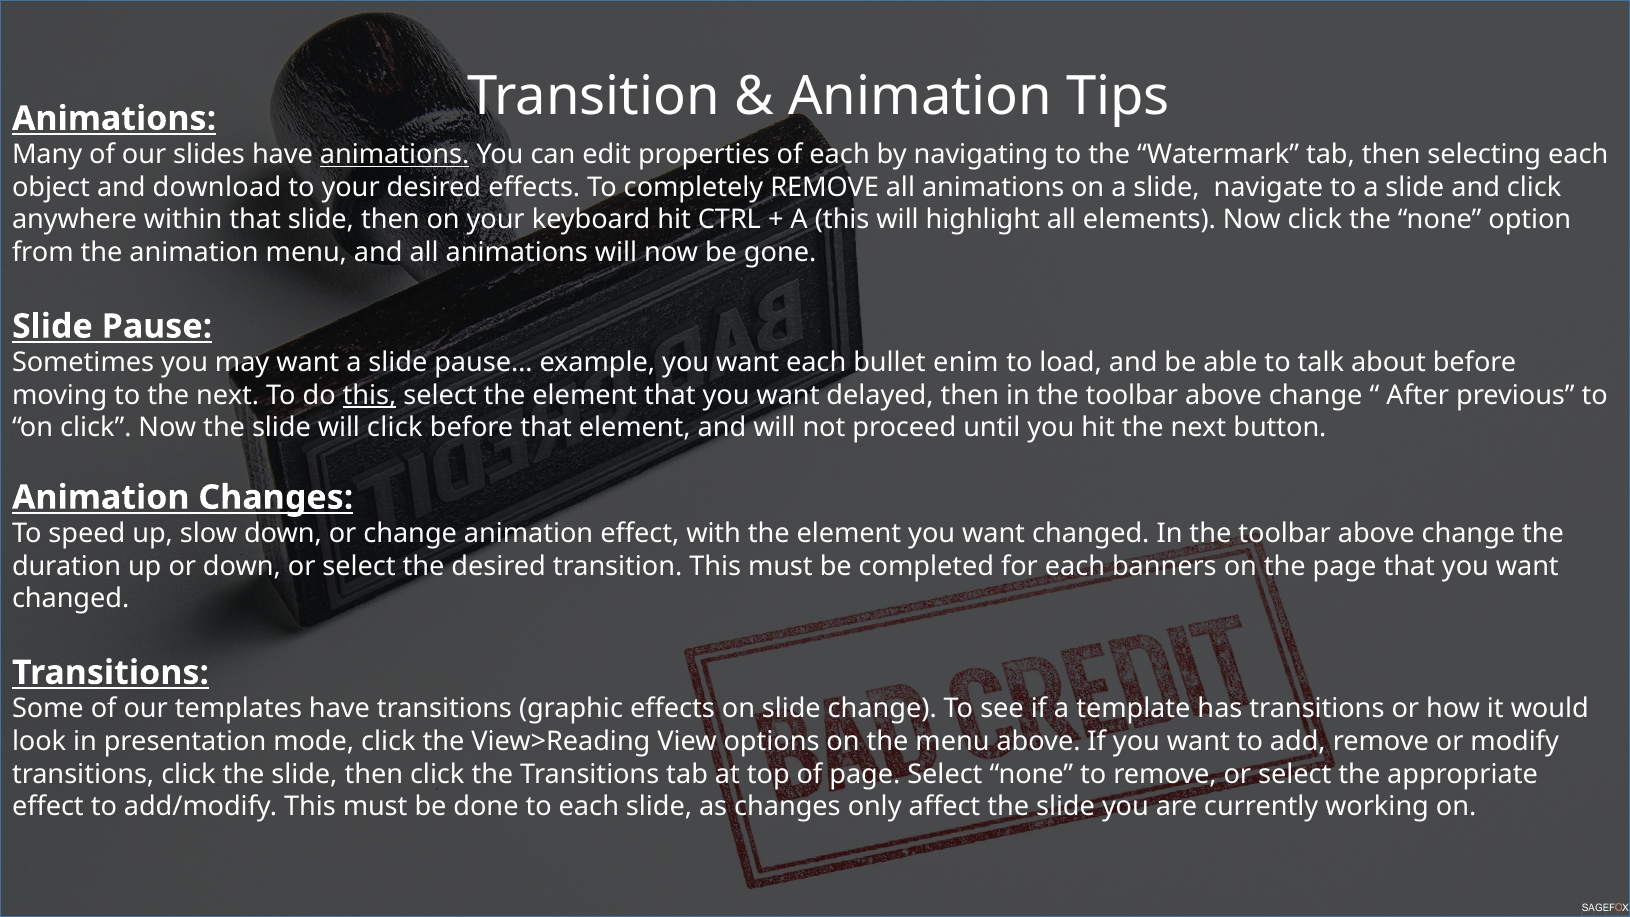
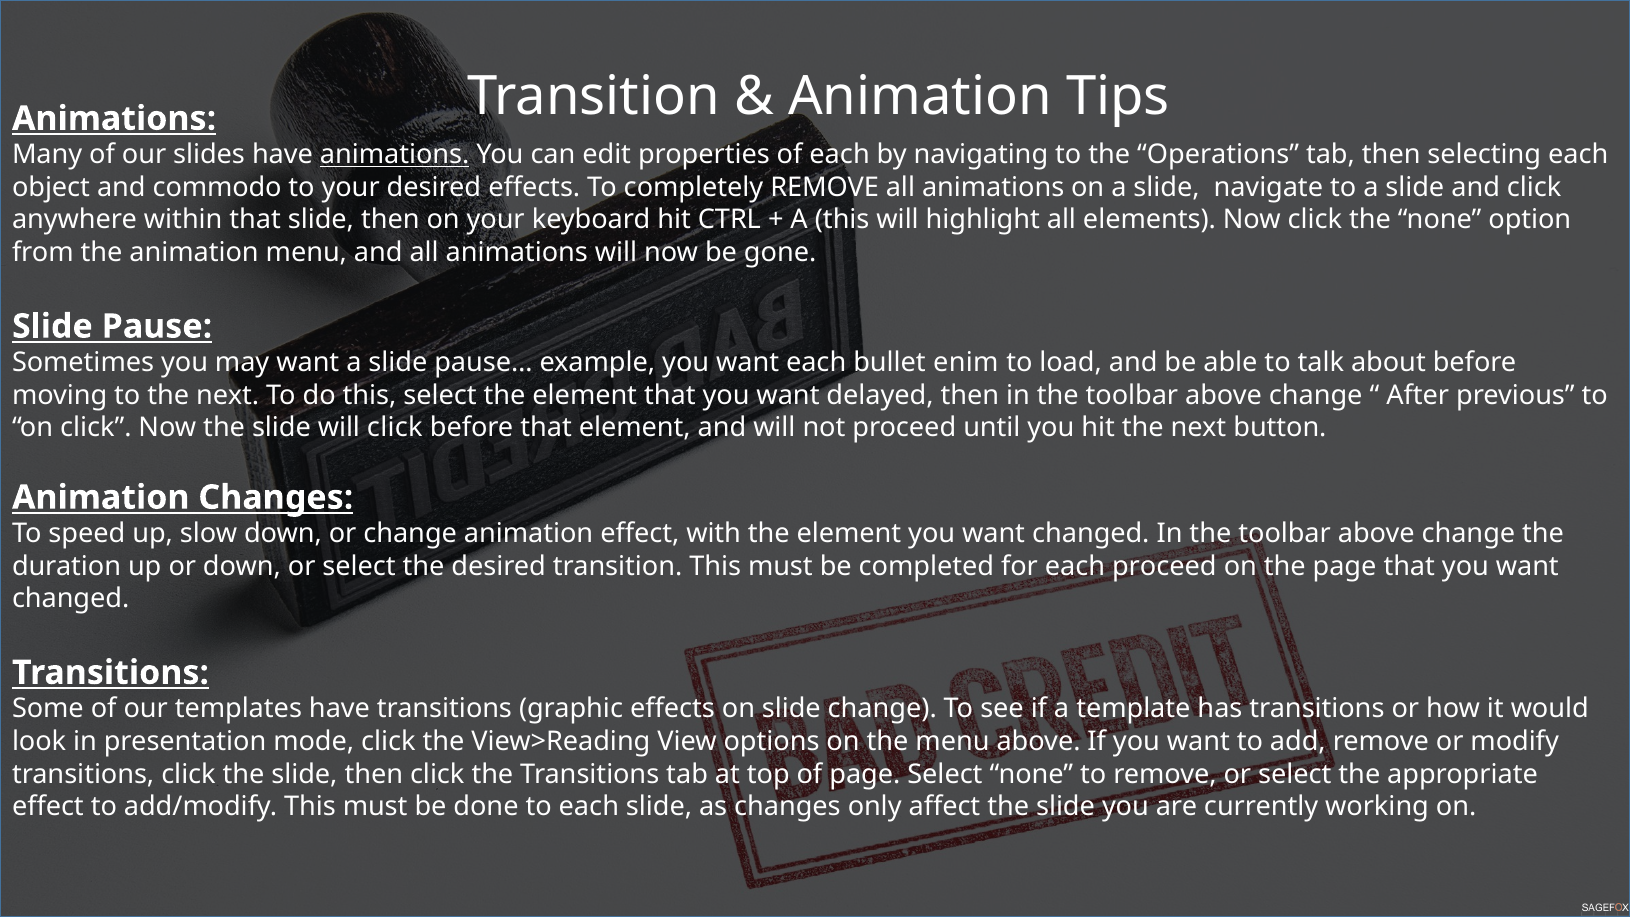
Watermark: Watermark -> Operations (1218, 155)
download: download -> commodo (217, 187)
this underline: present -> none (370, 395)
each banners: banners -> proceed (1164, 566)
